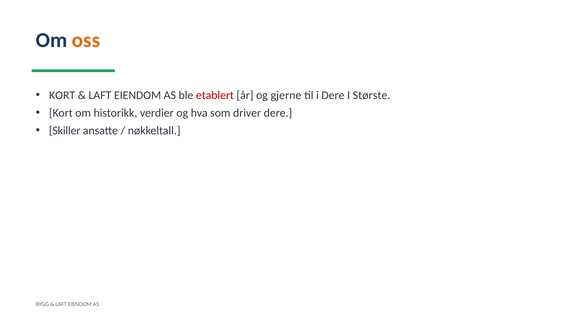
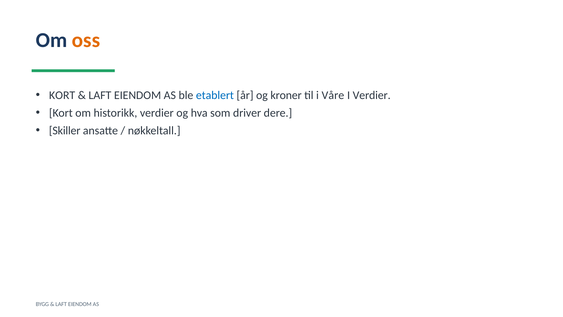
etablert colour: red -> blue (215, 95)
gjerne: gjerne -> kroner (286, 95)
i Dere: Dere -> Våre (333, 95)
I Største: Største -> Verdier (372, 95)
